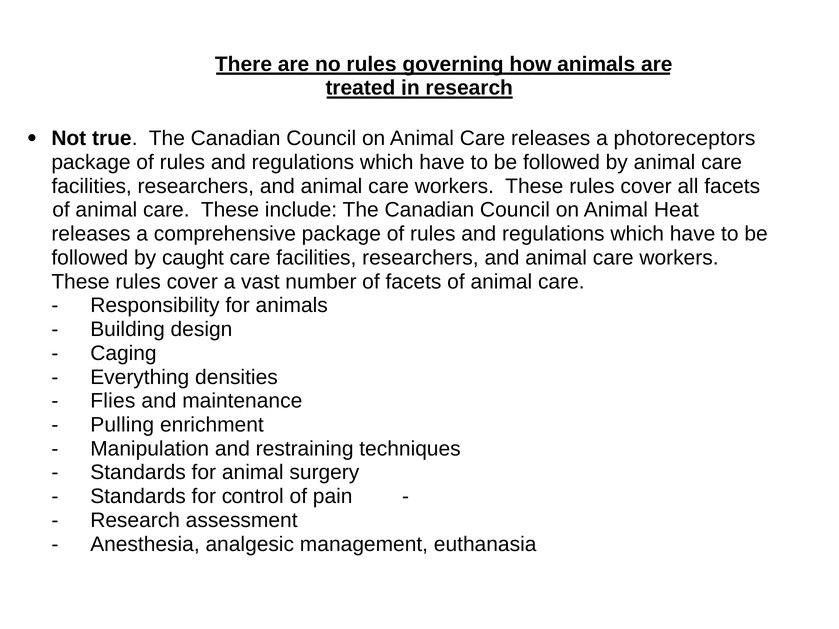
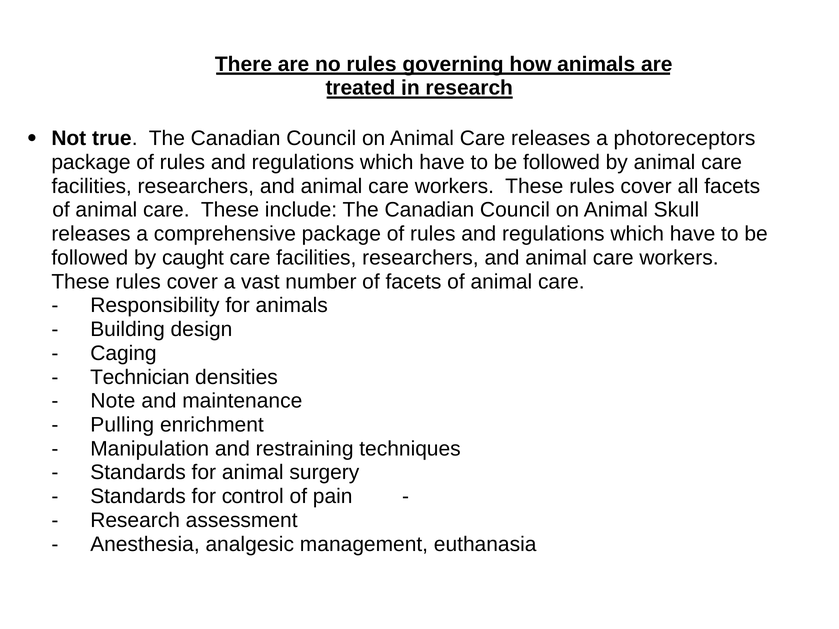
Heat: Heat -> Skull (676, 210)
Everything: Everything -> Technician (140, 377)
Flies: Flies -> Note (113, 401)
